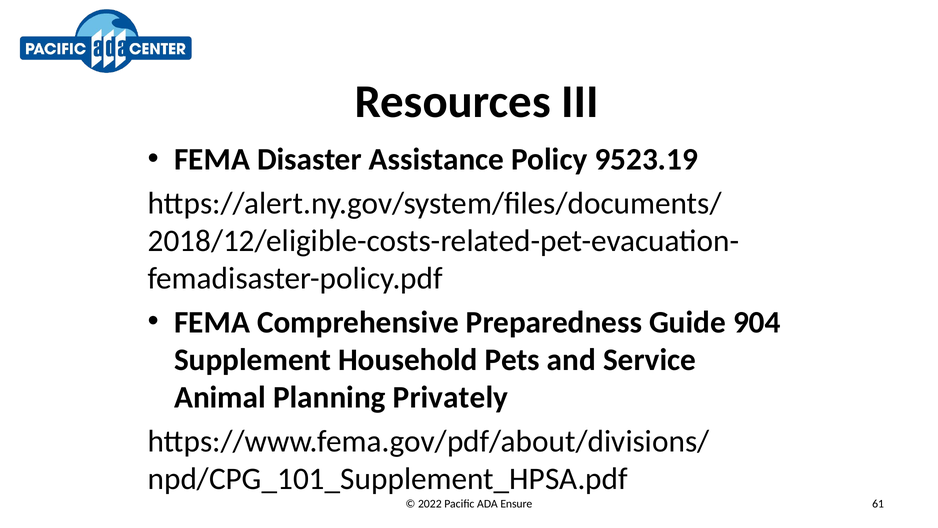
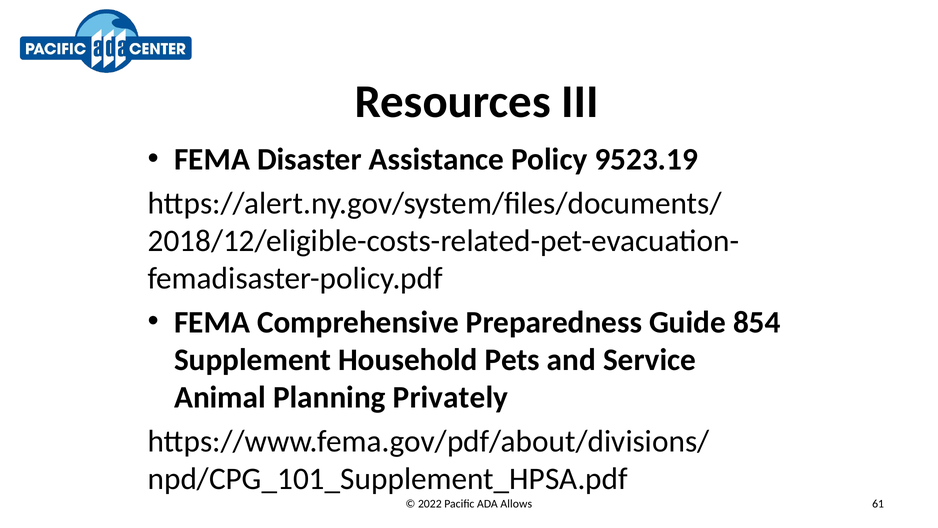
904: 904 -> 854 (757, 322)
Ensure: Ensure -> Allows (516, 504)
